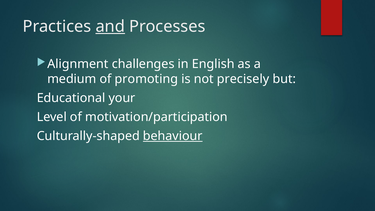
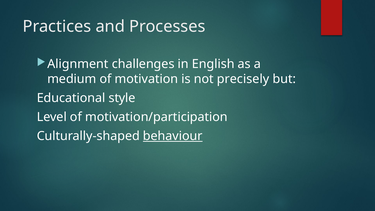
and underline: present -> none (110, 26)
promoting: promoting -> motivation (146, 79)
your: your -> style (122, 98)
